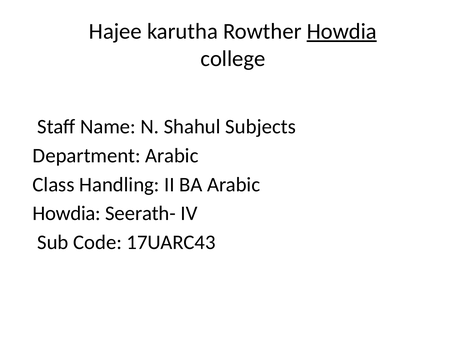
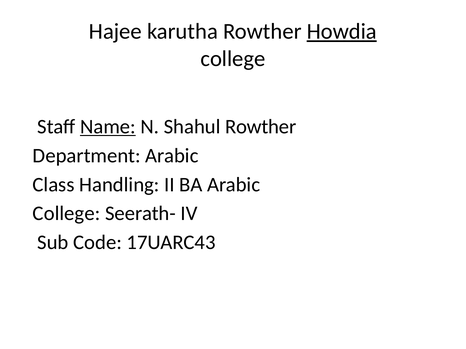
Name underline: none -> present (108, 127)
Shahul Subjects: Subjects -> Rowther (261, 127)
Howdia: Howdia -> College (66, 214)
